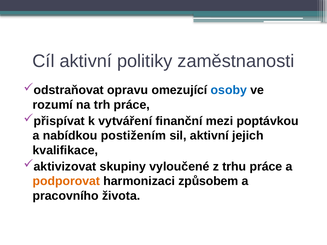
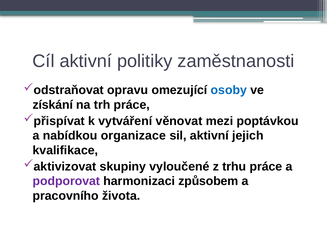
rozumí: rozumí -> získání (53, 105)
finanční: finanční -> věnovat (179, 121)
postižením: postižením -> organizace (133, 136)
podporovat colour: orange -> purple (66, 181)
